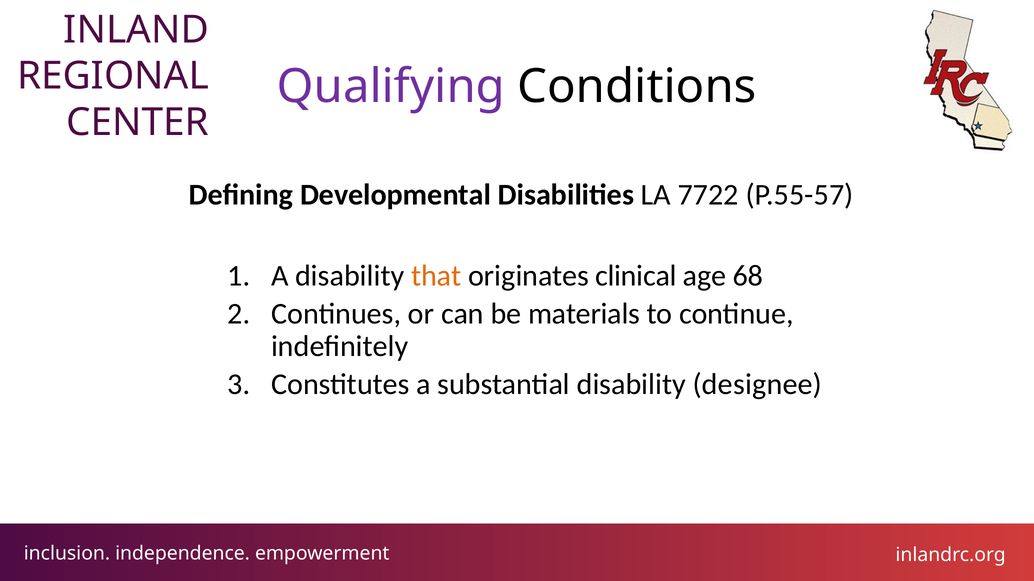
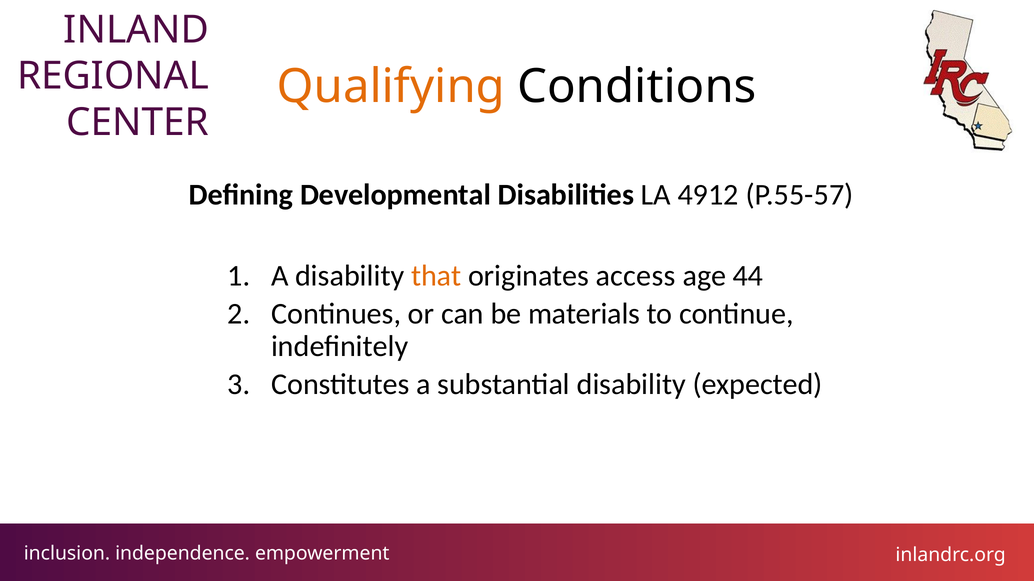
Qualifying colour: purple -> orange (391, 87)
7722: 7722 -> 4912 (708, 195)
clinical: clinical -> access (636, 276)
68: 68 -> 44 (748, 276)
designee: designee -> expected (757, 385)
